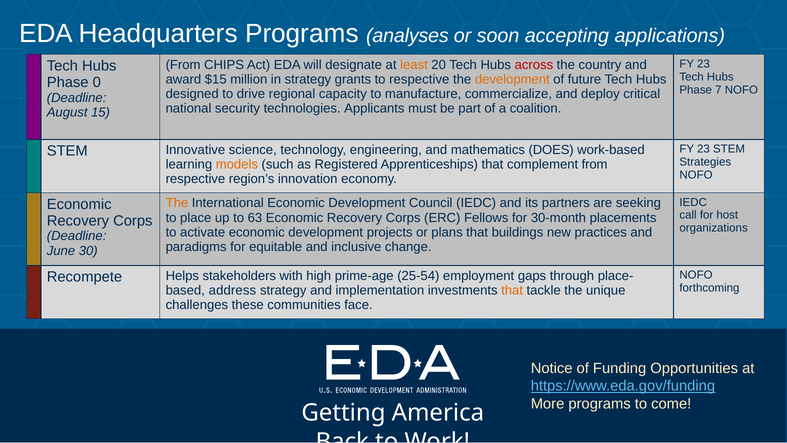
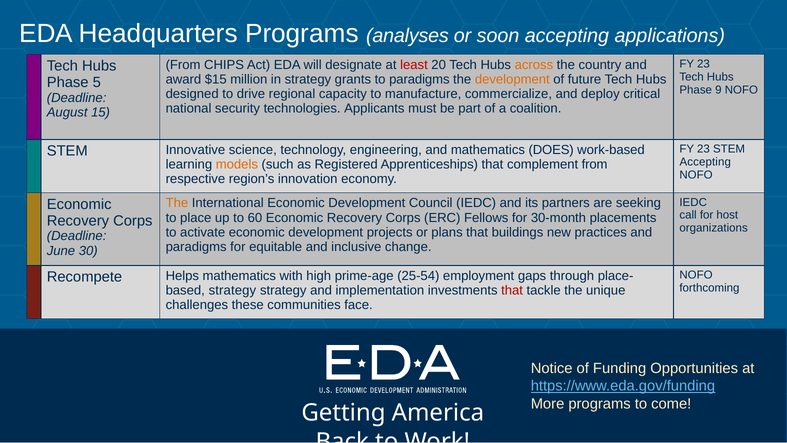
least colour: orange -> red (414, 65)
across colour: red -> orange (534, 65)
to respective: respective -> paradigms (419, 79)
0: 0 -> 5 (97, 82)
7: 7 -> 9 (718, 90)
Strategies: Strategies -> Accepting (705, 162)
63: 63 -> 60 (255, 218)
Helps stakeholders: stakeholders -> mathematics (239, 276)
address: address -> strategy (232, 290)
that colour: orange -> red (512, 290)
